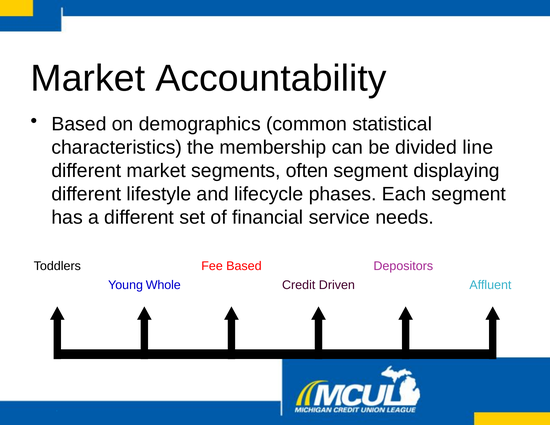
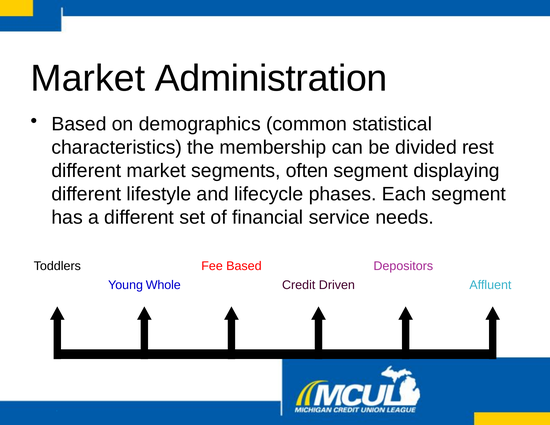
Accountability: Accountability -> Administration (271, 79)
line: line -> rest (478, 147)
